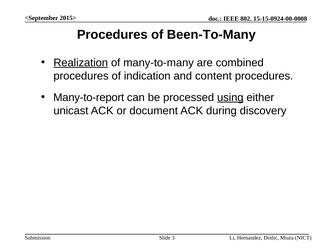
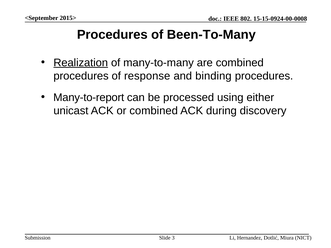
indication: indication -> response (147, 76)
content: content -> binding (213, 76)
using underline: present -> none (230, 98)
or document: document -> combined (154, 111)
